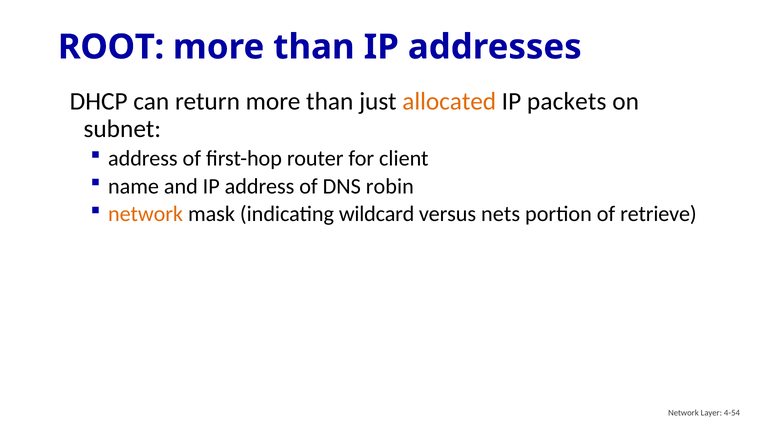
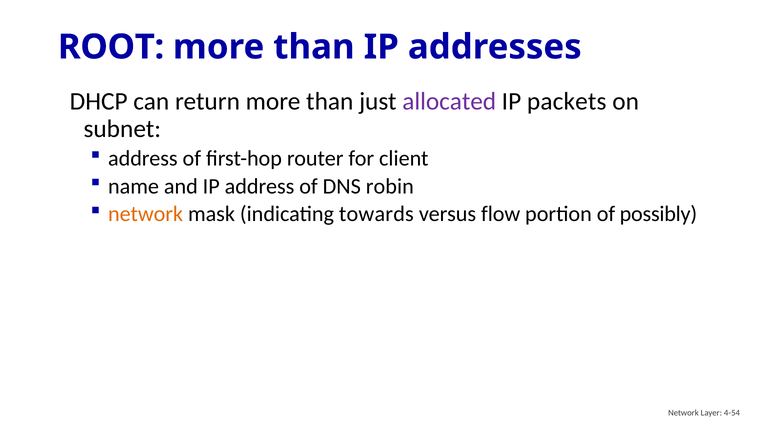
allocated colour: orange -> purple (449, 102)
wildcard: wildcard -> towards (376, 214)
nets: nets -> flow (501, 214)
retrieve: retrieve -> possibly (658, 214)
